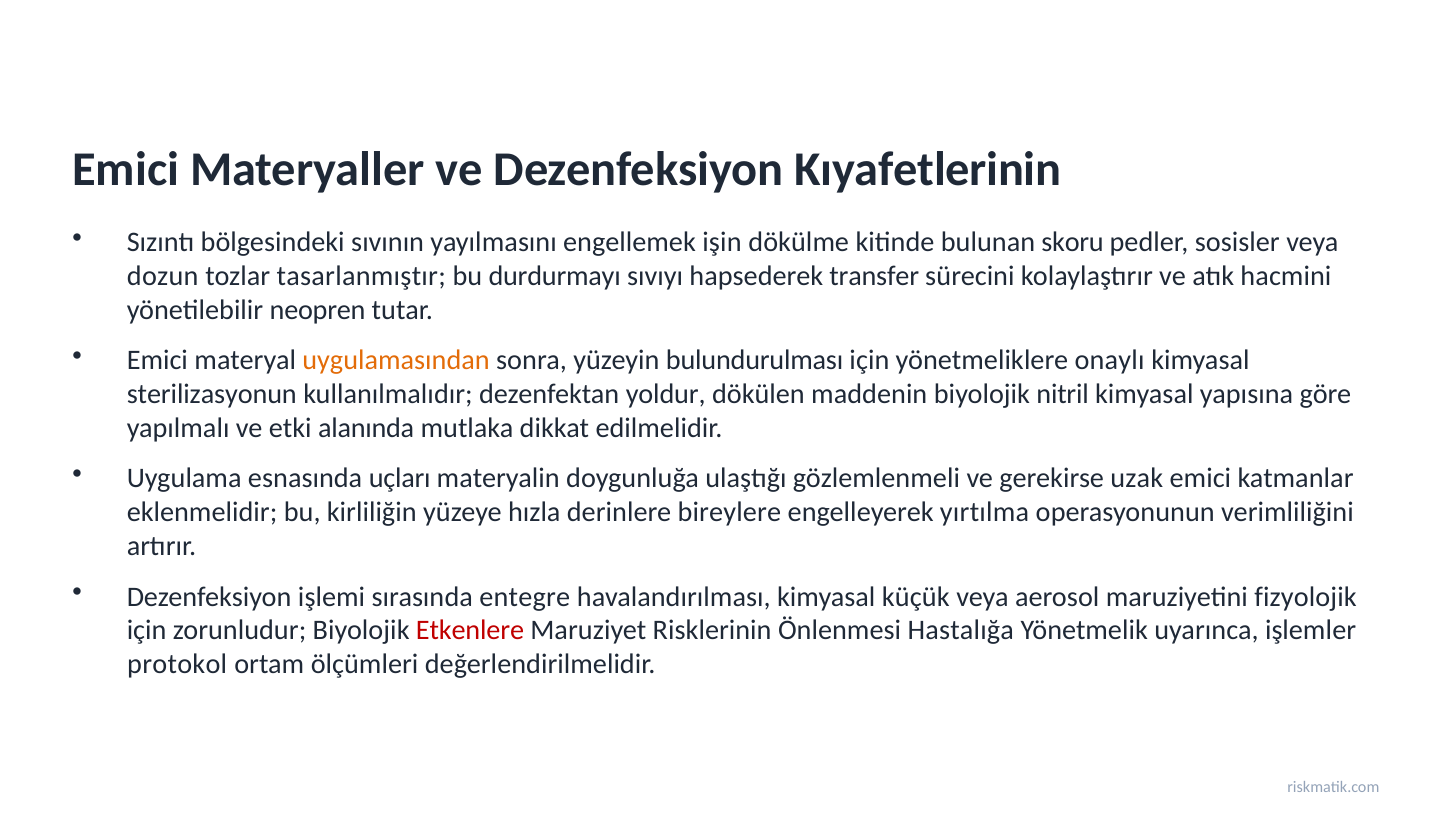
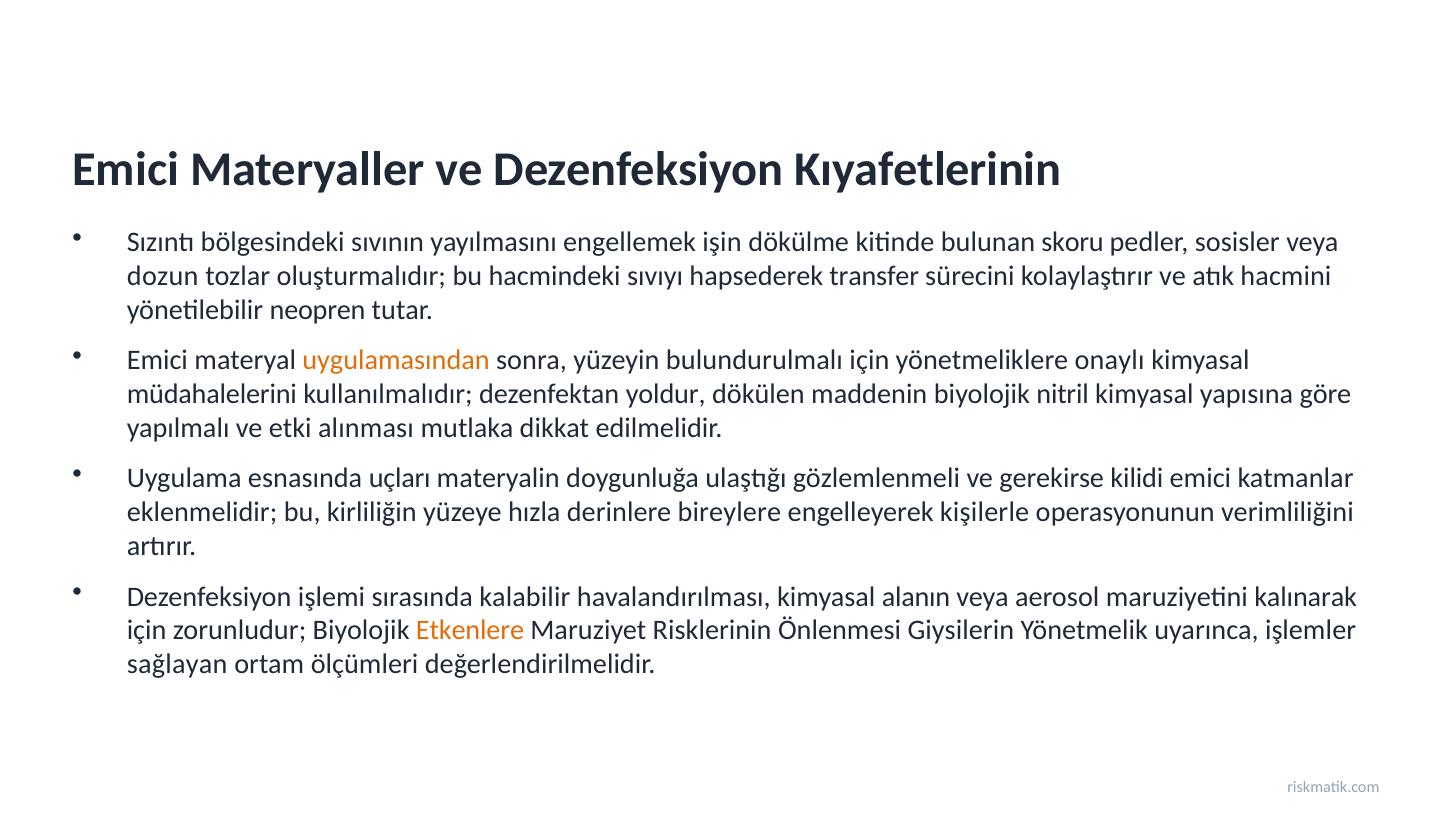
tasarlanmıştır: tasarlanmıştır -> oluşturmalıdır (361, 277)
durdurmayı: durdurmayı -> hacmindeki (555, 277)
bulundurulması: bulundurulması -> bulundurulmalı (754, 361)
sterilizasyonun: sterilizasyonun -> müdahalelerini (212, 394)
alanında: alanında -> alınması (366, 428)
uzak: uzak -> kilidi (1137, 479)
yırtılma: yırtılma -> kişilerle (985, 512)
entegre: entegre -> kalabilir (525, 597)
küçük: küçük -> alanın (916, 597)
fizyolojik: fizyolojik -> kalınarak (1306, 597)
Etkenlere colour: red -> orange (470, 630)
Hastalığa: Hastalığa -> Giysilerin (961, 630)
protokol: protokol -> sağlayan (177, 664)
